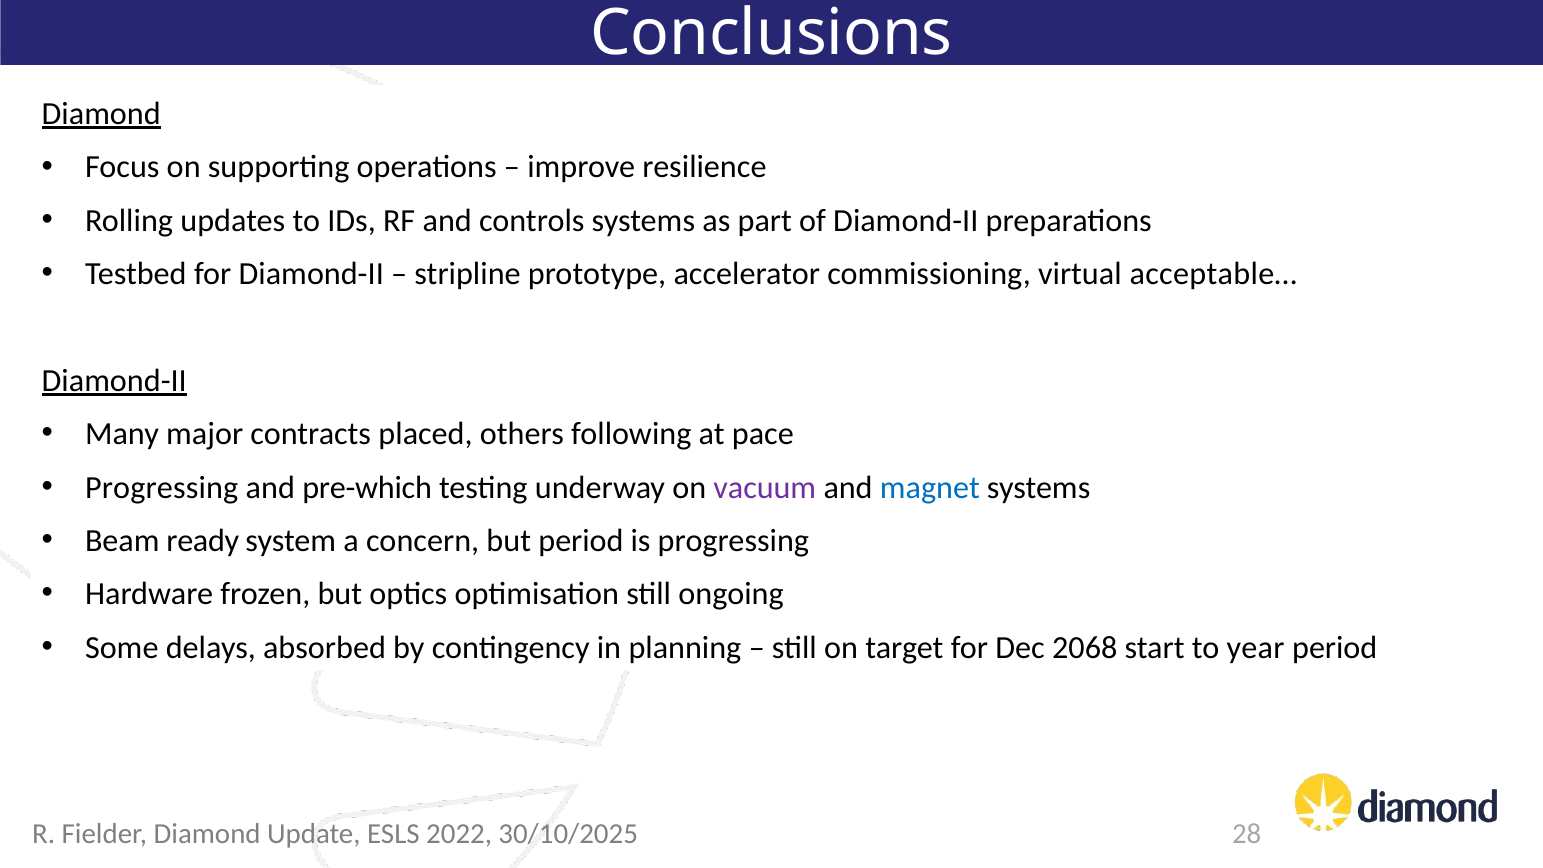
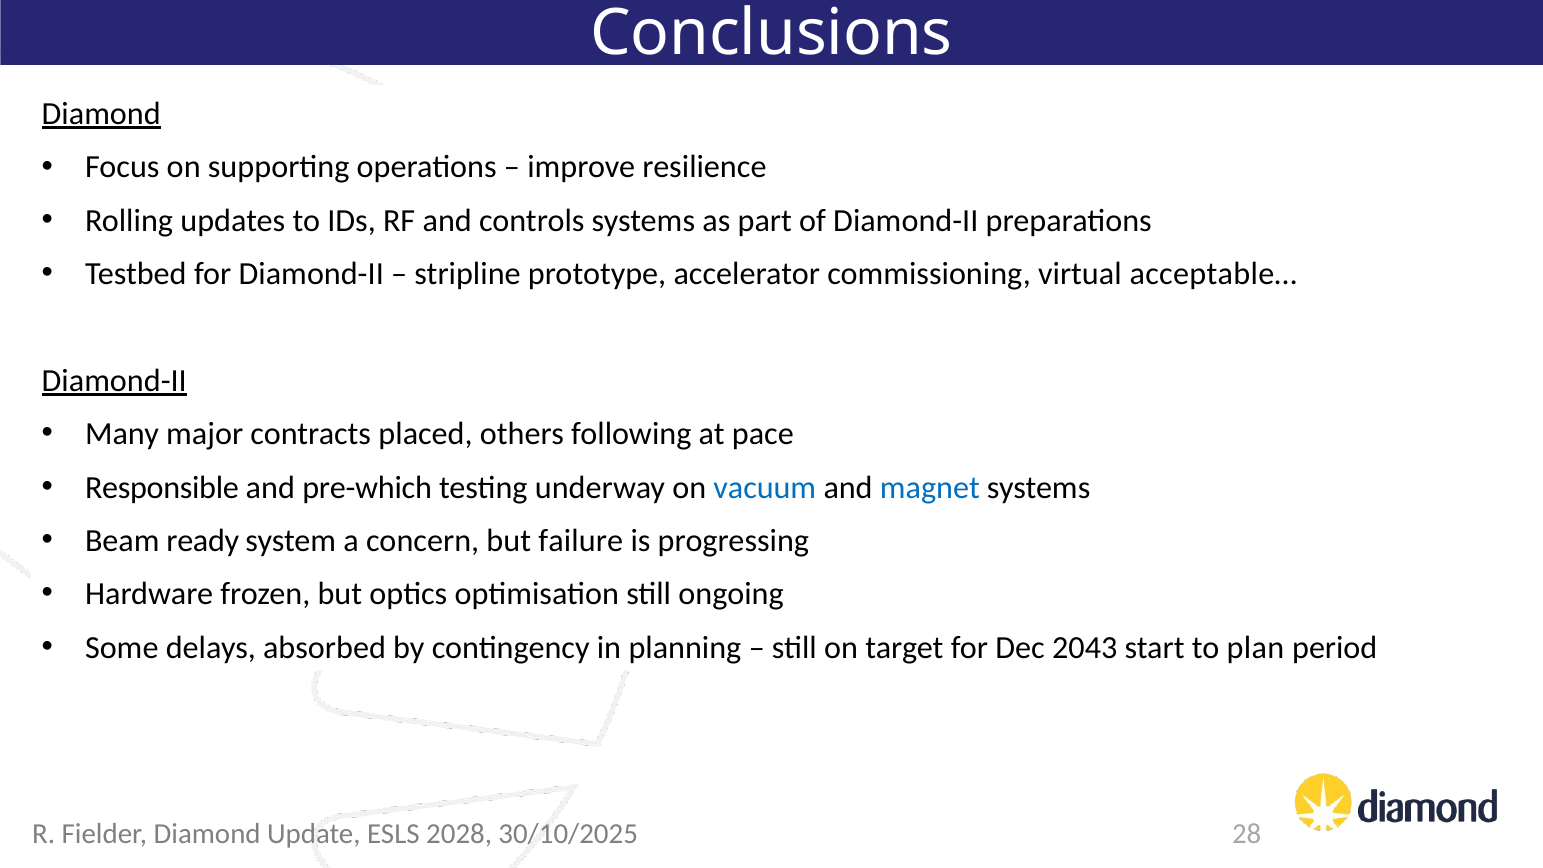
Progressing: Progressing -> Responsible (162, 487)
vacuum colour: purple -> blue (765, 487)
but period: period -> failure (581, 541)
2068: 2068 -> 2043 (1085, 648)
year: year -> plan (1255, 648)
2022: 2022 -> 2028 (459, 834)
